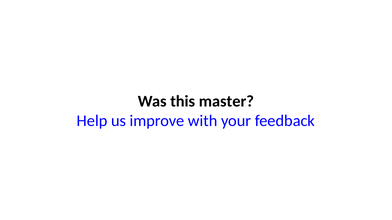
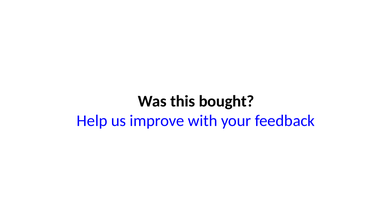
master: master -> bought (226, 101)
